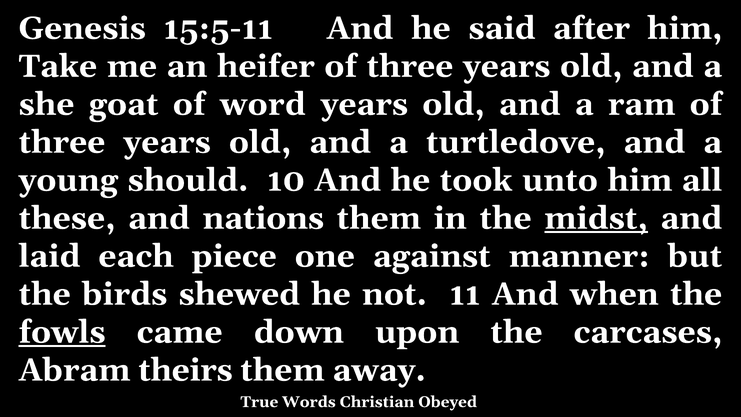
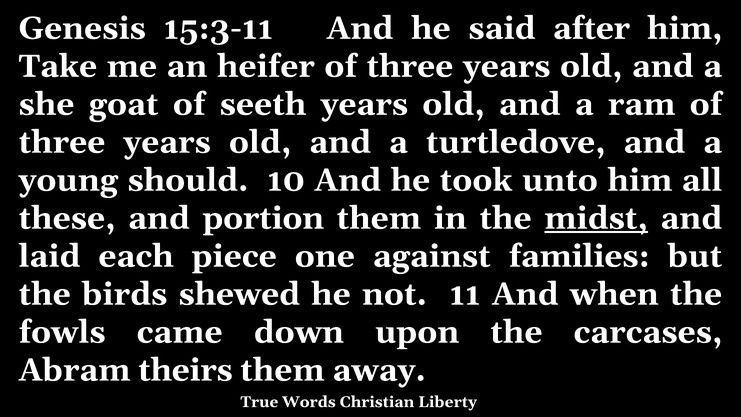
15:5-11: 15:5-11 -> 15:3-11 (218, 28)
word: word -> seeth (263, 104)
nations: nations -> portion (263, 218)
manner: manner -> families (579, 256)
fowls underline: present -> none (62, 332)
Obeyed: Obeyed -> Liberty (448, 402)
